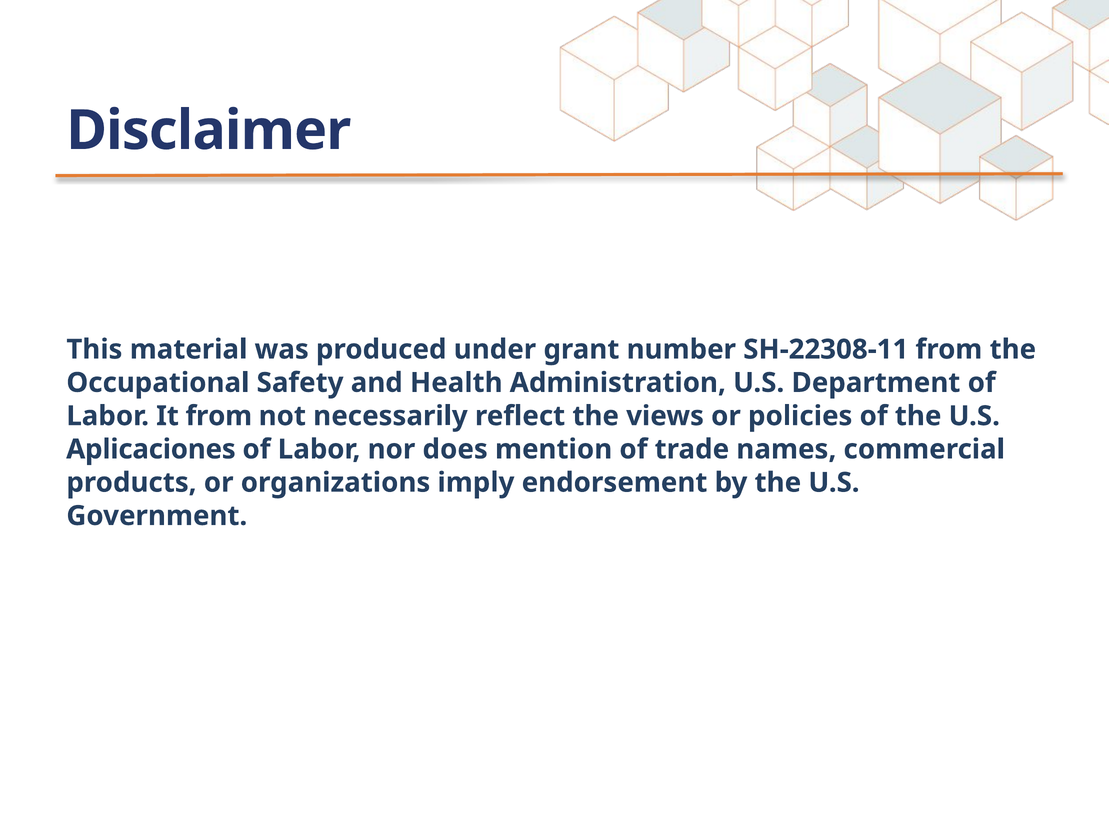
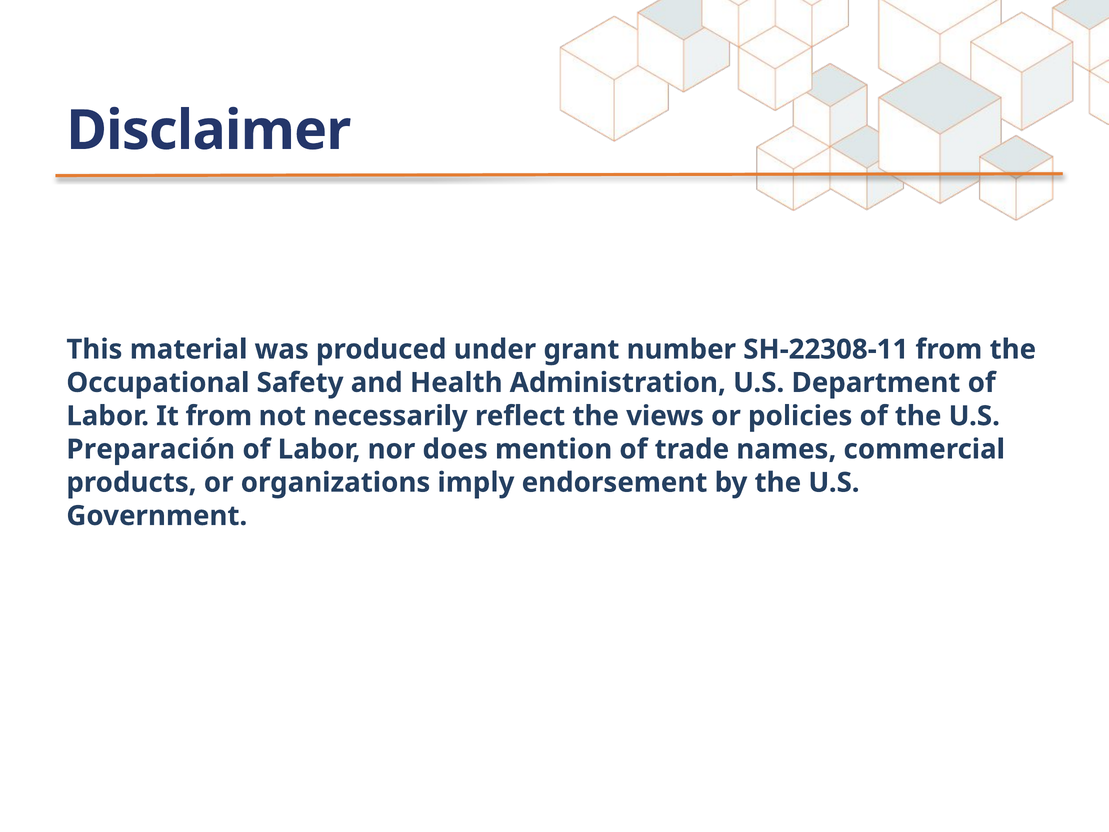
Aplicaciones: Aplicaciones -> Preparación (151, 449)
